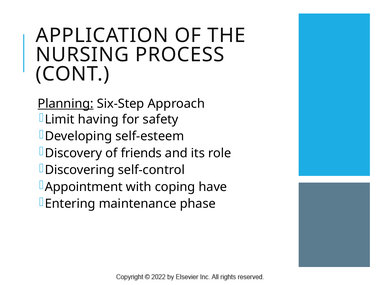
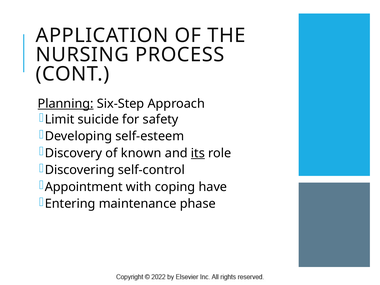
having: having -> suicide (98, 119)
friends: friends -> known (141, 153)
its underline: none -> present (198, 153)
